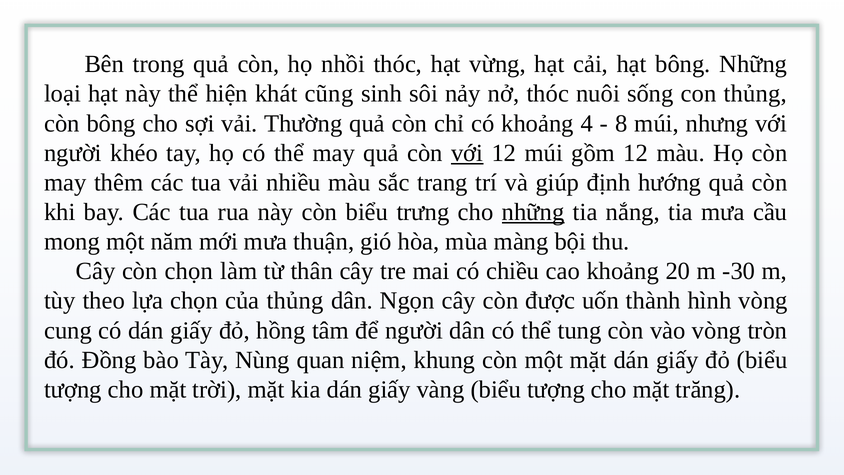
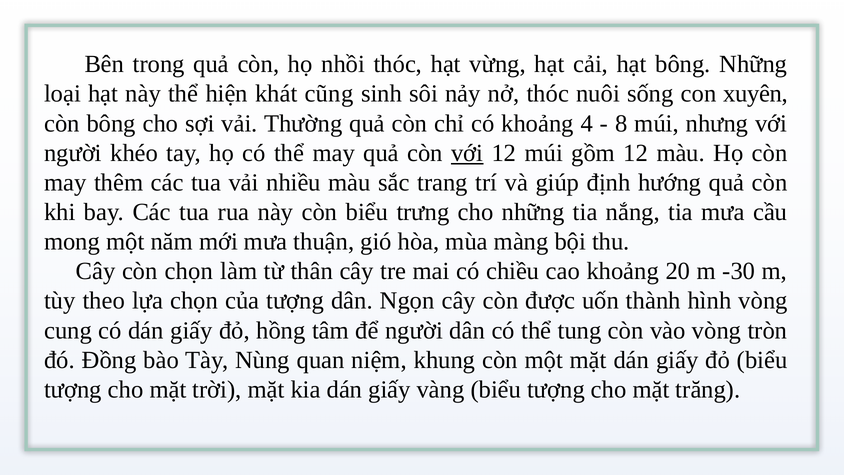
con thủng: thủng -> xuyên (756, 94)
những underline: present -> none (533, 212)
của thủng: thủng -> tượng (295, 301)
